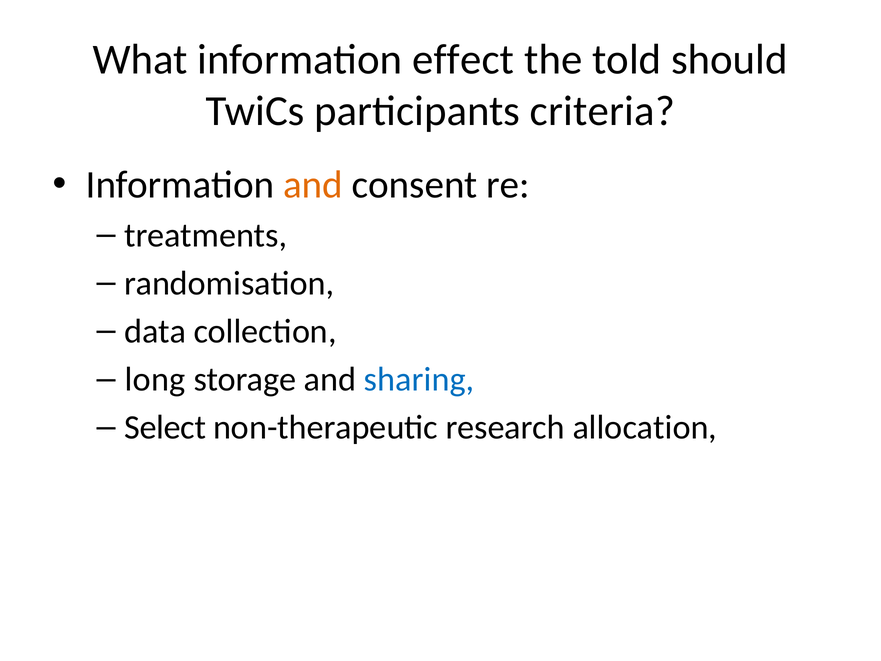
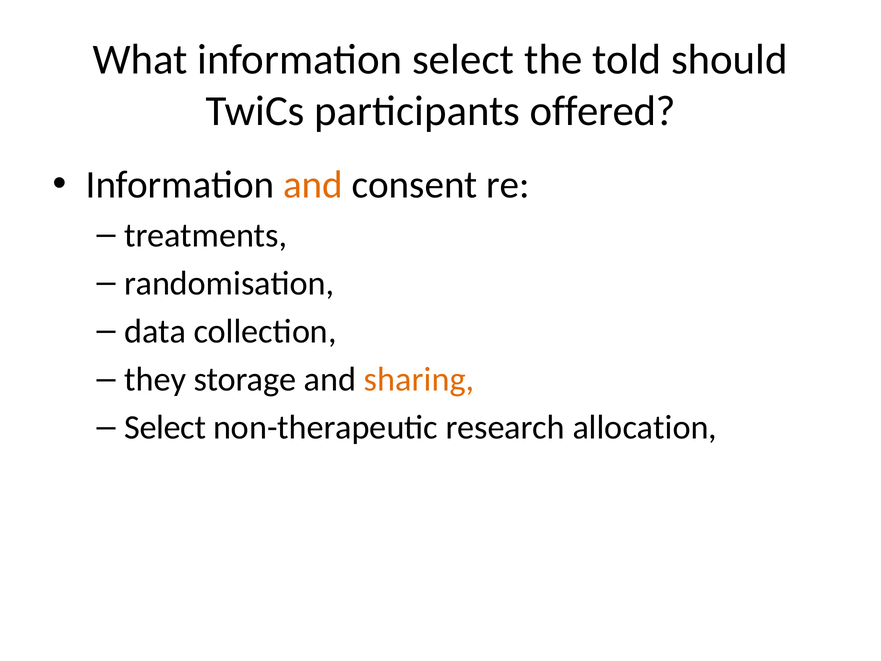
information effect: effect -> select (463, 60)
criteria: criteria -> offered (603, 111)
long: long -> they (155, 379)
sharing colour: blue -> orange (419, 379)
